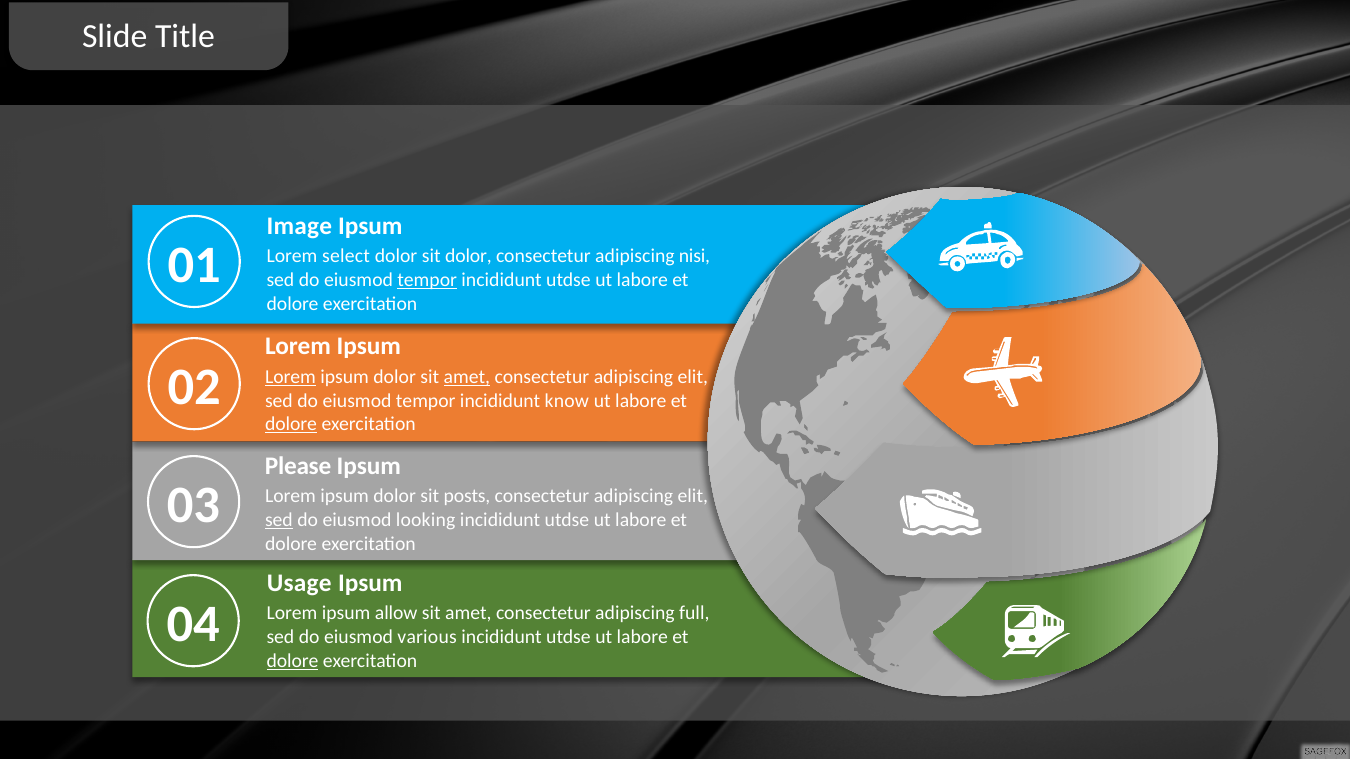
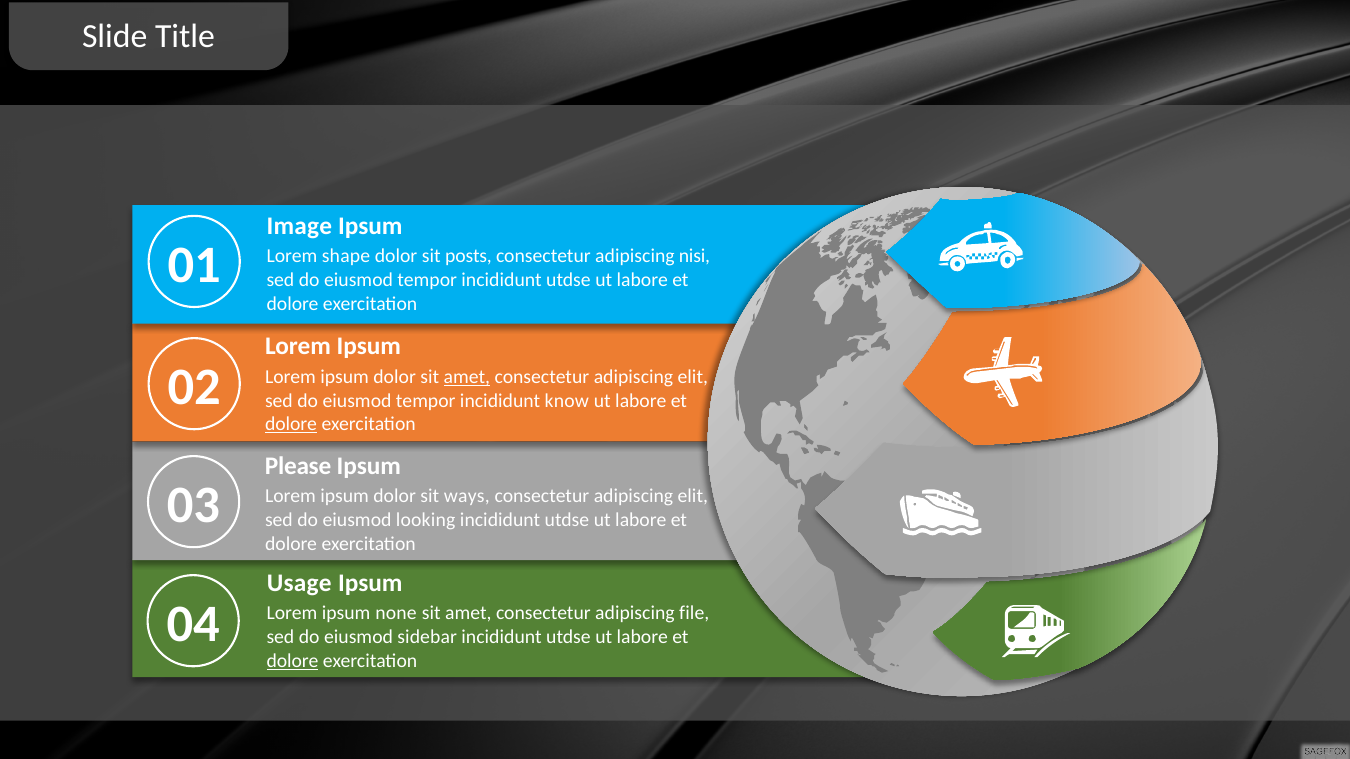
select: select -> shape (346, 257)
sit dolor: dolor -> posts (469, 257)
tempor underline: present -> none (427, 280)
Lorem underline: present -> none (290, 377)
posts: posts -> ways (467, 497)
sed underline: present -> none (279, 520)
allow: allow -> none (396, 614)
full: full -> file (694, 614)
various: various -> sidebar (427, 637)
